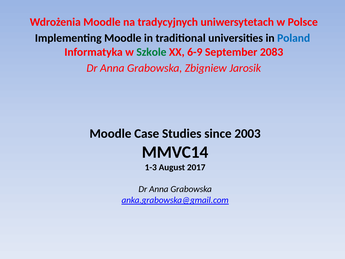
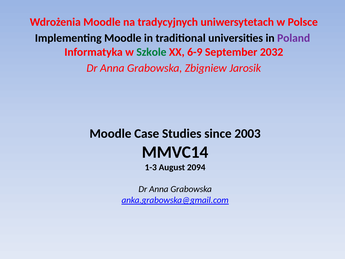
Poland colour: blue -> purple (294, 38)
2083: 2083 -> 2032 (272, 52)
2017: 2017 -> 2094 (196, 167)
